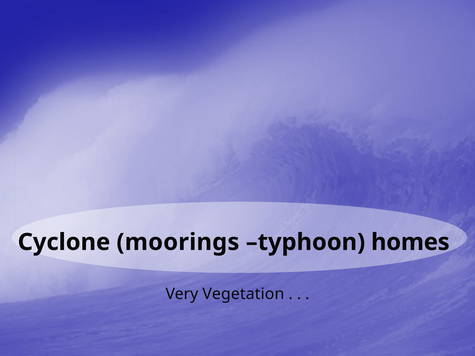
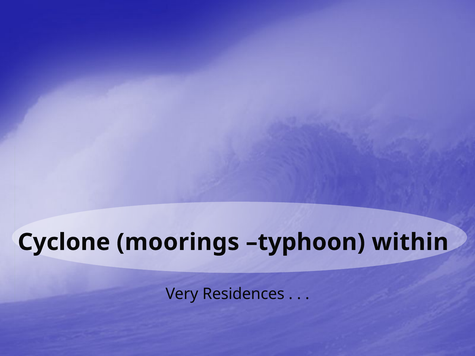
homes: homes -> within (410, 242)
Vegetation: Vegetation -> Residences (243, 294)
